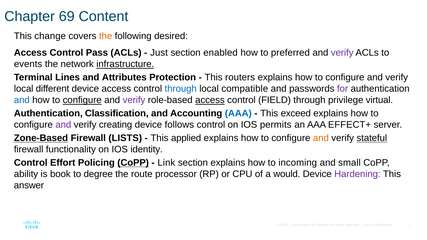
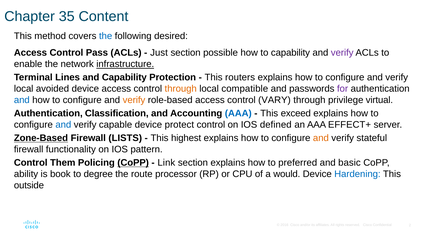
69: 69 -> 35 (67, 16)
change: change -> method (50, 36)
the colour: orange -> blue (106, 36)
enabled: enabled -> possible (221, 53)
to preferred: preferred -> capability (290, 53)
events: events -> enable (28, 64)
and Attributes: Attributes -> Capability (124, 78)
different: different -> avoided (53, 89)
through colour: blue -> orange (181, 89)
configure underline: present -> none (82, 100)
verify colour: purple -> orange (134, 100)
access underline: present -> none (210, 100)
FIELD: FIELD -> VARY (274, 100)
and colour: purple -> blue (63, 125)
creating: creating -> capable (116, 125)
follows: follows -> protect (179, 125)
permits: permits -> defined (276, 125)
applied: applied -> highest (186, 138)
stateful underline: present -> none (372, 138)
identity: identity -> pattern (147, 150)
Effort: Effort -> Them (63, 163)
incoming: incoming -> preferred (298, 163)
small: small -> basic (349, 163)
Hardening colour: purple -> blue (357, 174)
answer: answer -> outside (29, 186)
